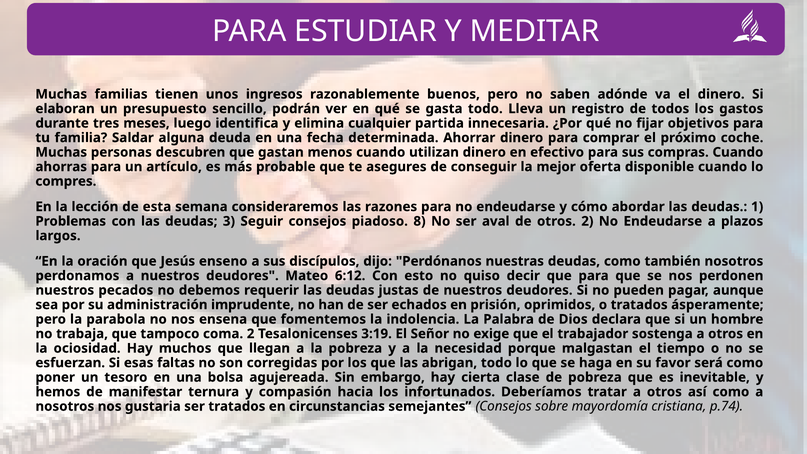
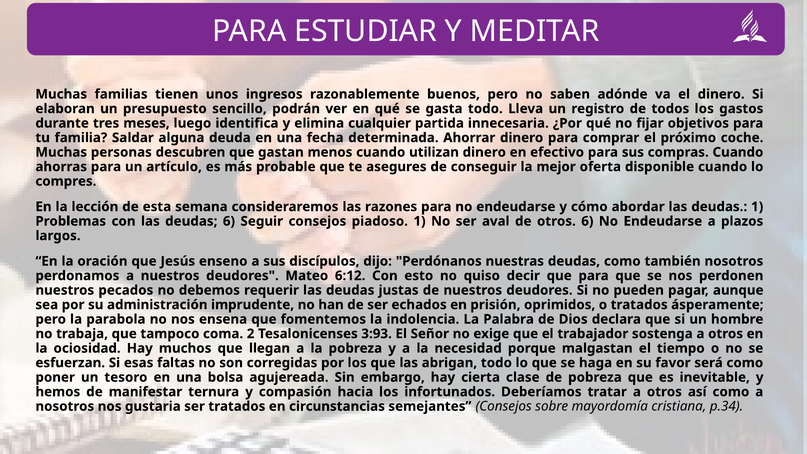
deudas 3: 3 -> 6 (229, 221)
piadoso 8: 8 -> 1 (420, 221)
otros 2: 2 -> 6 (587, 221)
3:19: 3:19 -> 3:93 (377, 334)
p.74: p.74 -> p.34 (726, 406)
